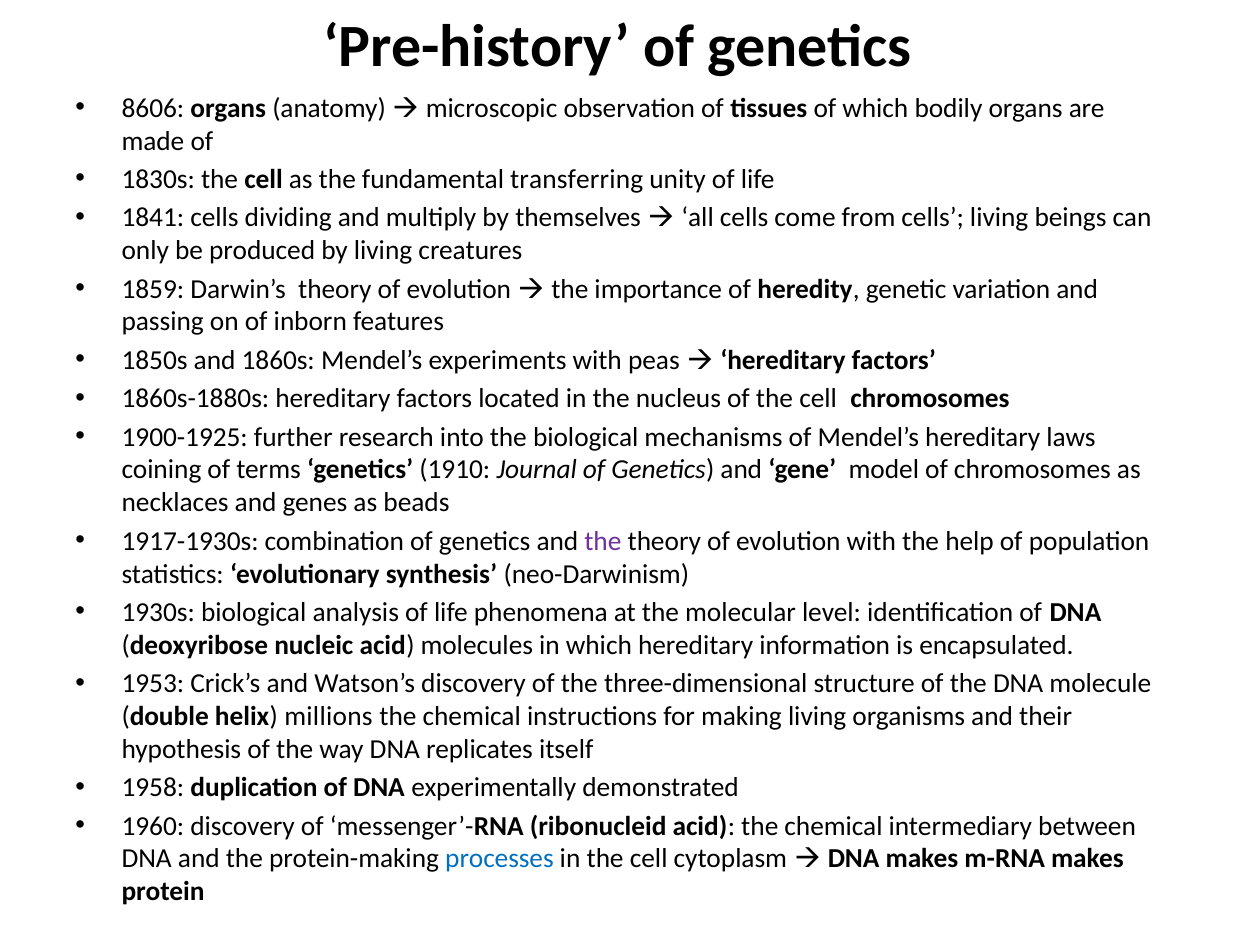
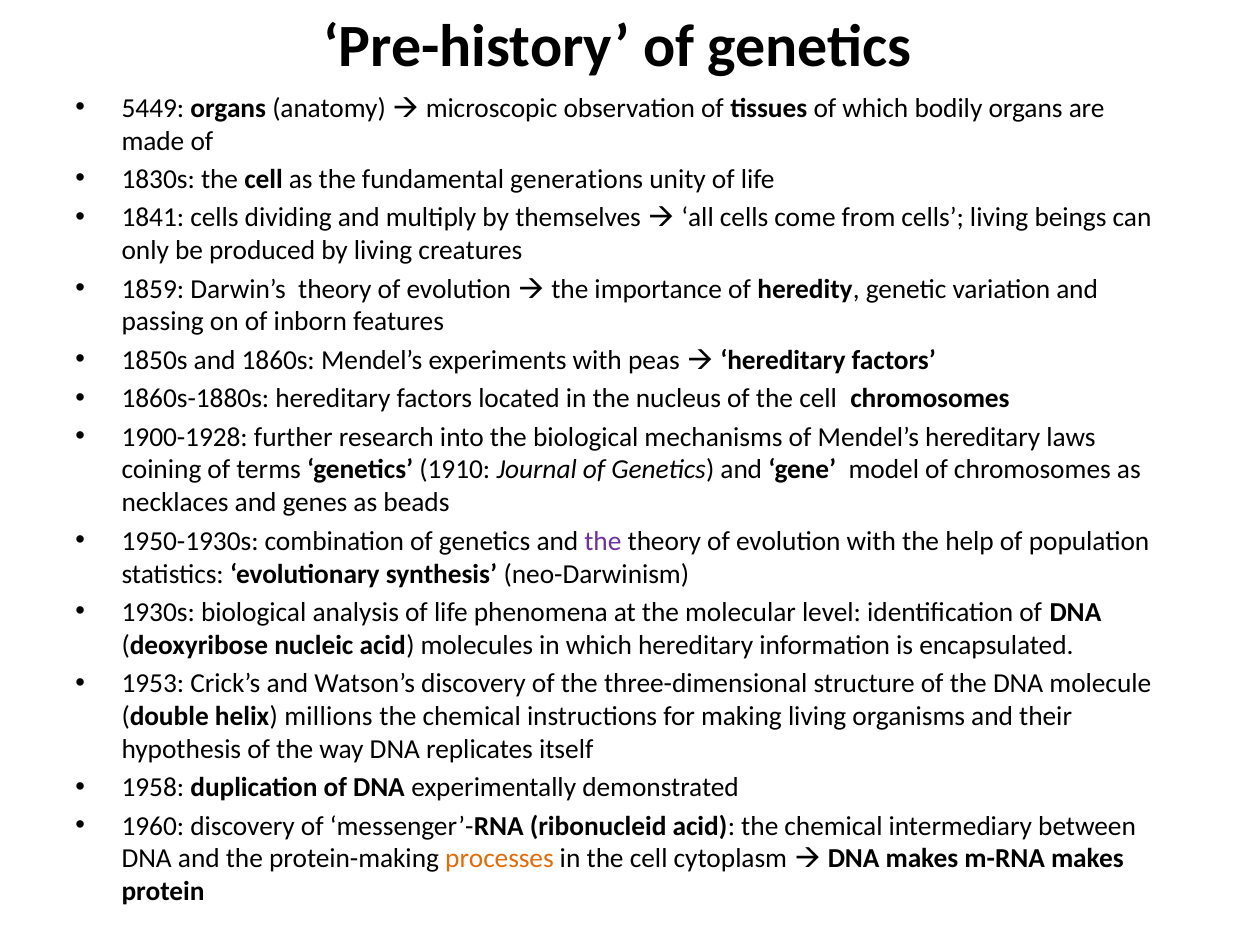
8606: 8606 -> 5449 (153, 108)
transferring: transferring -> generations (577, 179)
1900-1925: 1900-1925 -> 1900-1928 (185, 437)
1917-1930s: 1917-1930s -> 1950-1930s (190, 541)
processes colour: blue -> orange (499, 859)
